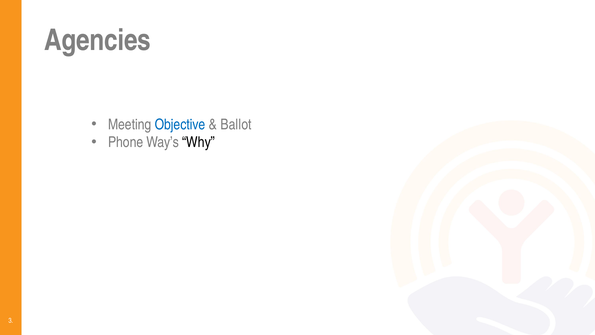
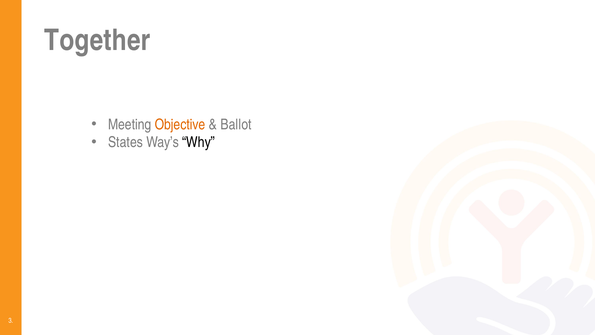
Agencies: Agencies -> Together (97, 40)
Objective colour: blue -> orange (180, 124)
Phone: Phone -> States (126, 142)
